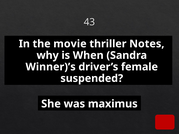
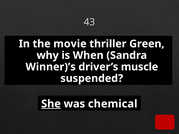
Notes: Notes -> Green (147, 44)
female: female -> muscle (140, 67)
She underline: none -> present (51, 104)
maximus: maximus -> chemical (113, 104)
